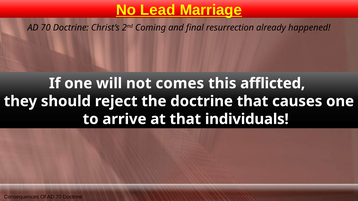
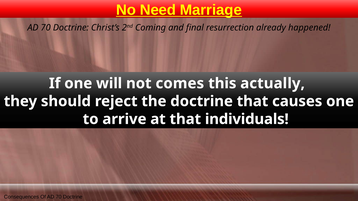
Lead: Lead -> Need (158, 10)
afflicted: afflicted -> actually (273, 84)
